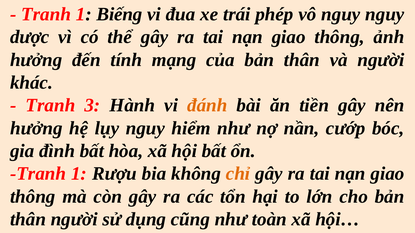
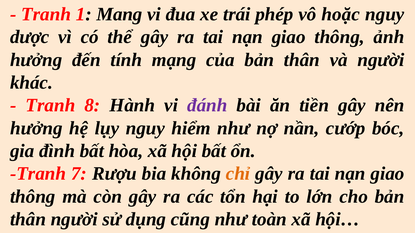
Biếng: Biếng -> Mang (120, 14)
vô nguy: nguy -> hoặc (341, 14)
3: 3 -> 8 (92, 106)
đánh colour: orange -> purple (207, 106)
1: 1 -> 7 (79, 174)
